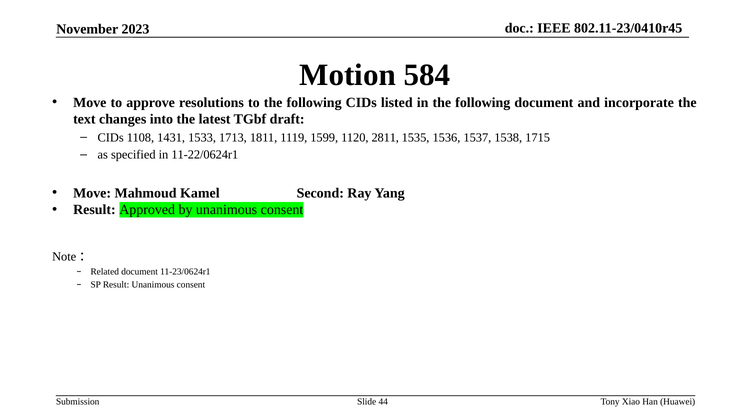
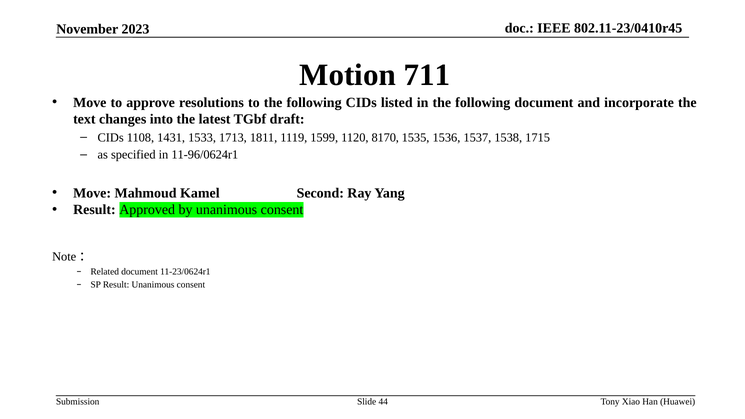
584: 584 -> 711 (427, 75)
2811: 2811 -> 8170 (385, 137)
11-22/0624r1: 11-22/0624r1 -> 11-96/0624r1 (205, 155)
